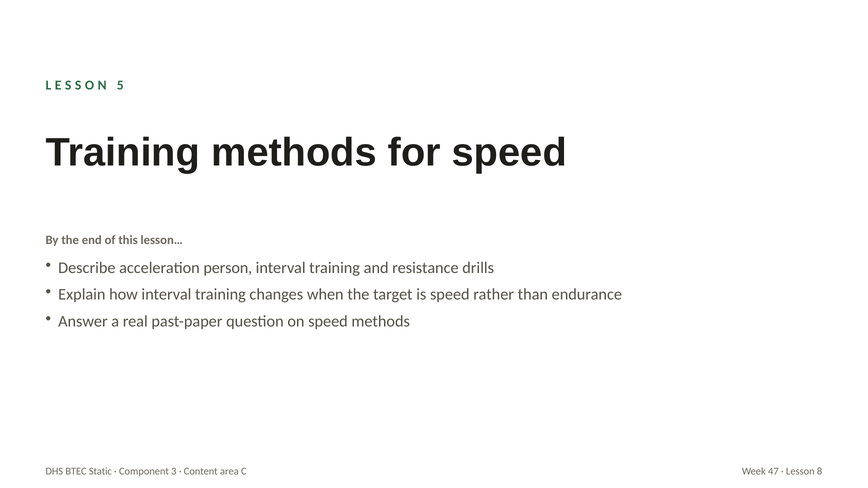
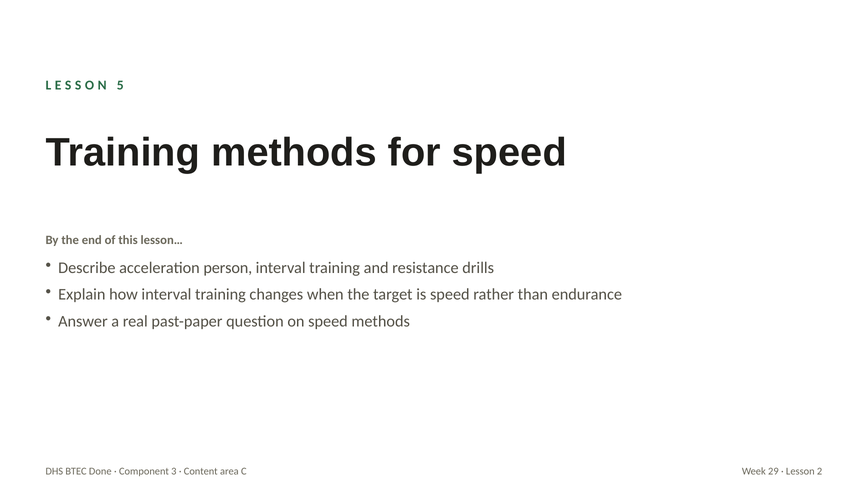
Static: Static -> Done (100, 471)
47: 47 -> 29 (773, 471)
8: 8 -> 2 (820, 471)
